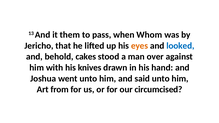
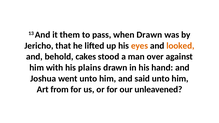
when Whom: Whom -> Drawn (149, 35)
looked colour: blue -> orange (180, 46)
knives: knives -> plains (90, 68)
circumcised: circumcised -> unleavened (158, 90)
